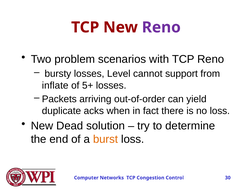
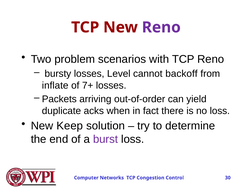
support: support -> backoff (181, 74)
5+: 5+ -> 7+ (88, 85)
Dead: Dead -> Keep (70, 126)
burst colour: orange -> purple (106, 139)
